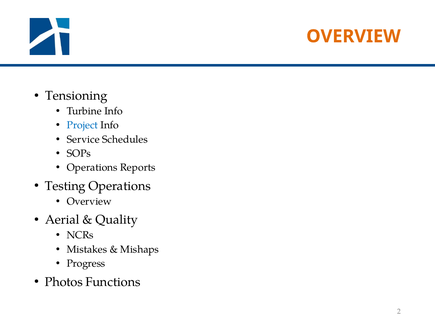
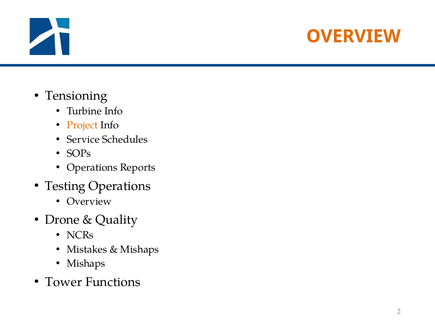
Project colour: blue -> orange (82, 125)
Aerial: Aerial -> Drone (62, 220)
Progress: Progress -> Mishaps (86, 264)
Photos: Photos -> Tower (64, 282)
